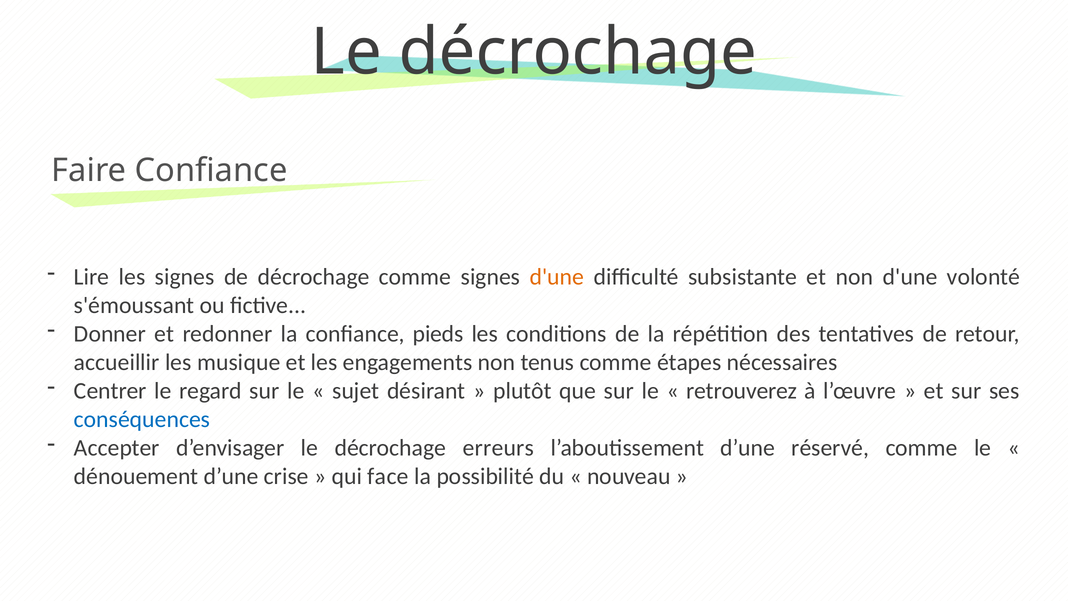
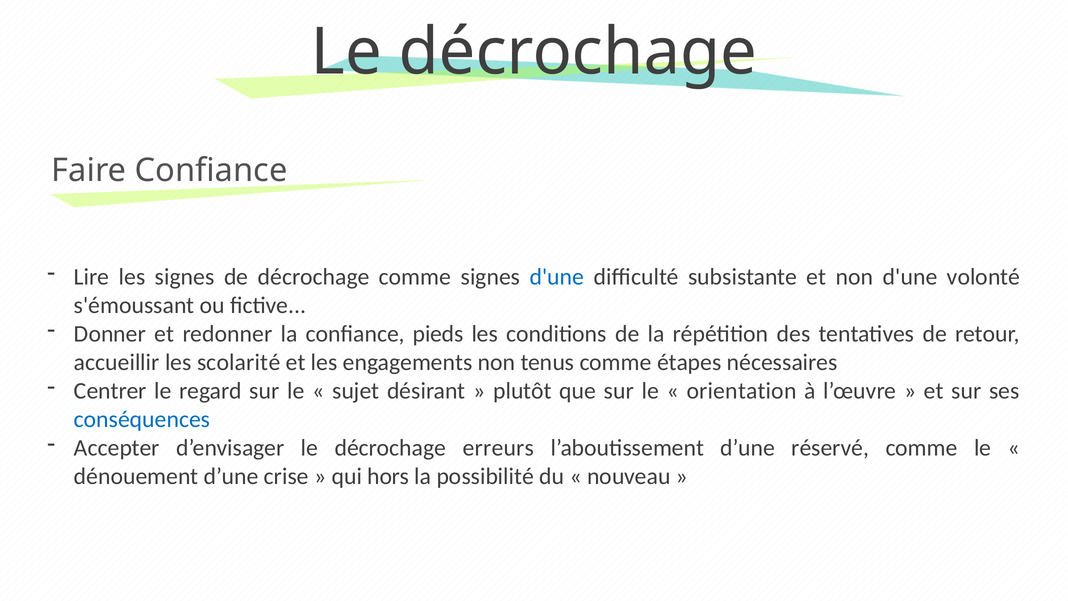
d'une colour: orange -> blue (557, 277)
musique: musique -> scolarité (239, 362)
retrouverez: retrouverez -> orientation (742, 391)
face: face -> hors (388, 476)
